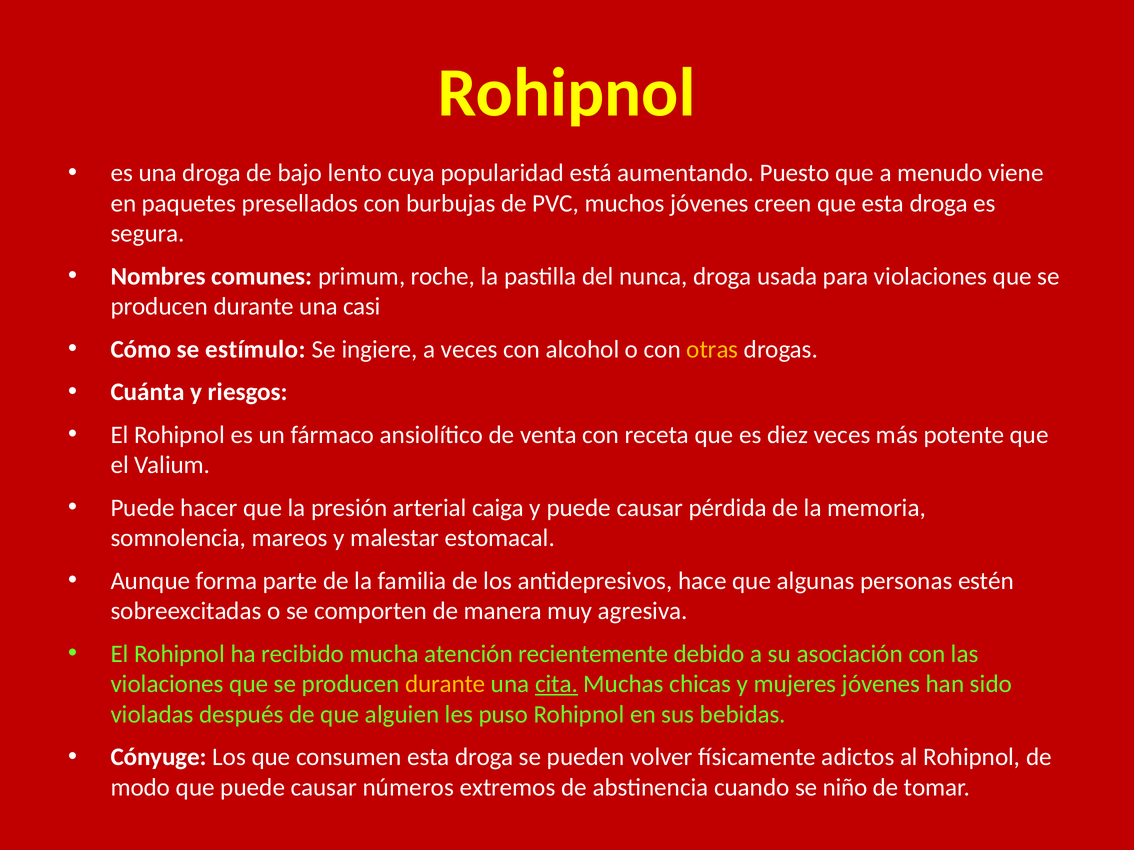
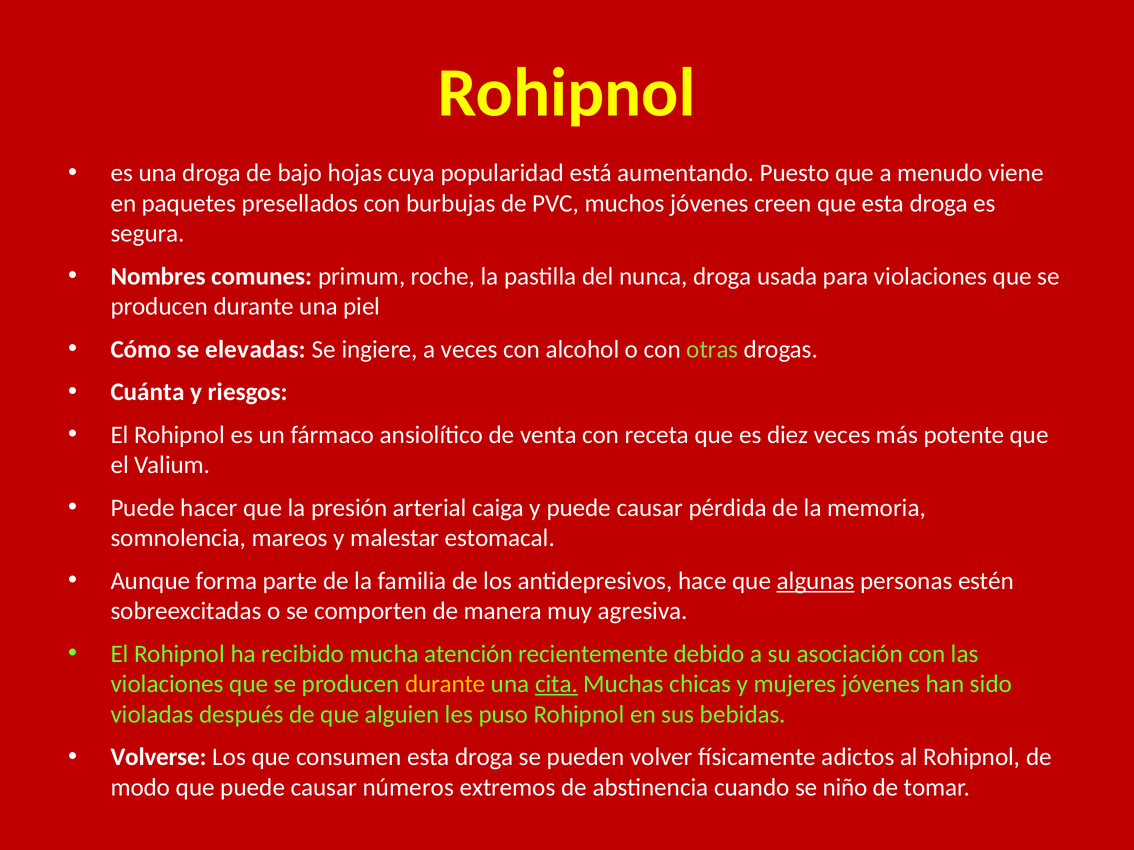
lento: lento -> hojas (355, 173)
casi: casi -> piel (362, 307)
estímulo: estímulo -> elevadas (255, 349)
otras colour: yellow -> light green (712, 349)
algunas underline: none -> present (816, 581)
Cónyuge: Cónyuge -> Volverse (159, 757)
